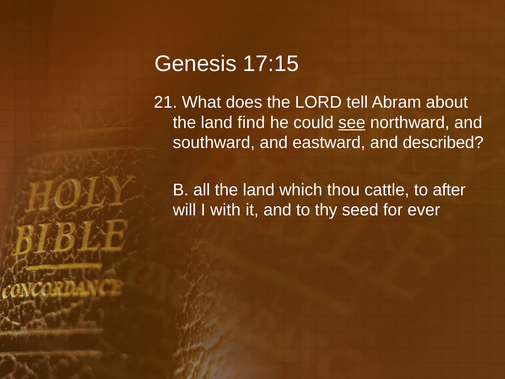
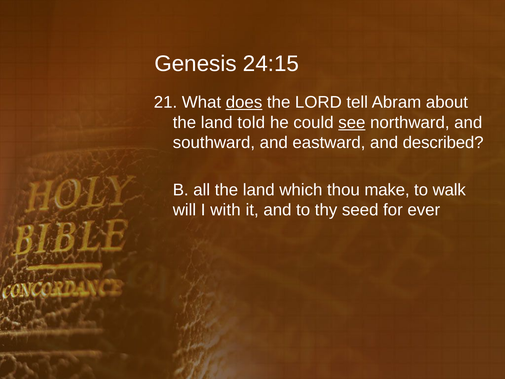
17:15: 17:15 -> 24:15 (271, 64)
does underline: none -> present (244, 102)
find: find -> told (251, 122)
cattle: cattle -> make (387, 190)
after: after -> walk (449, 190)
